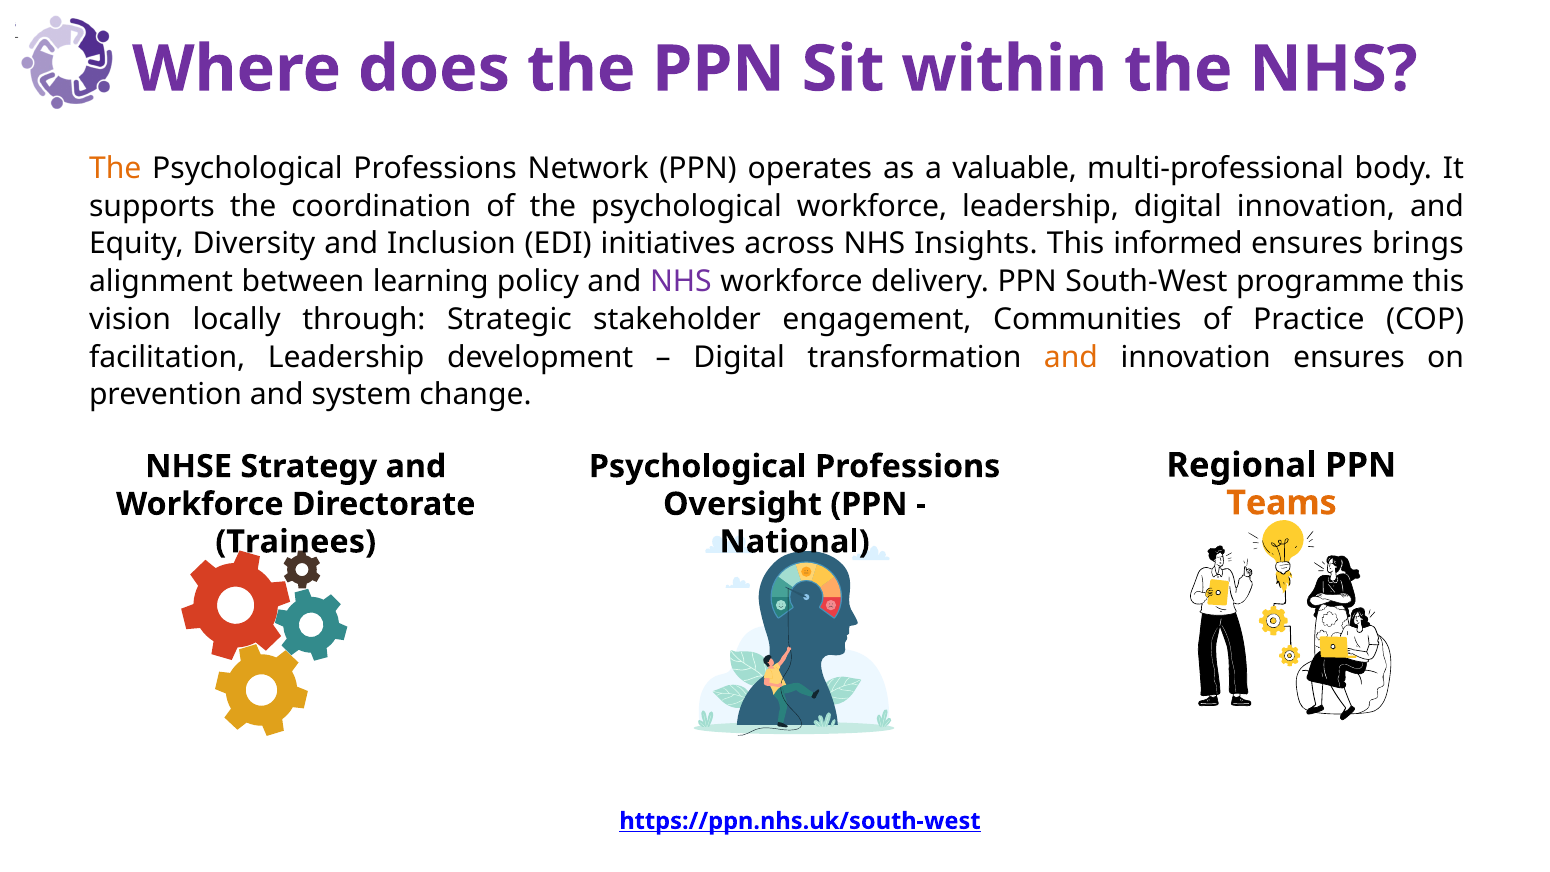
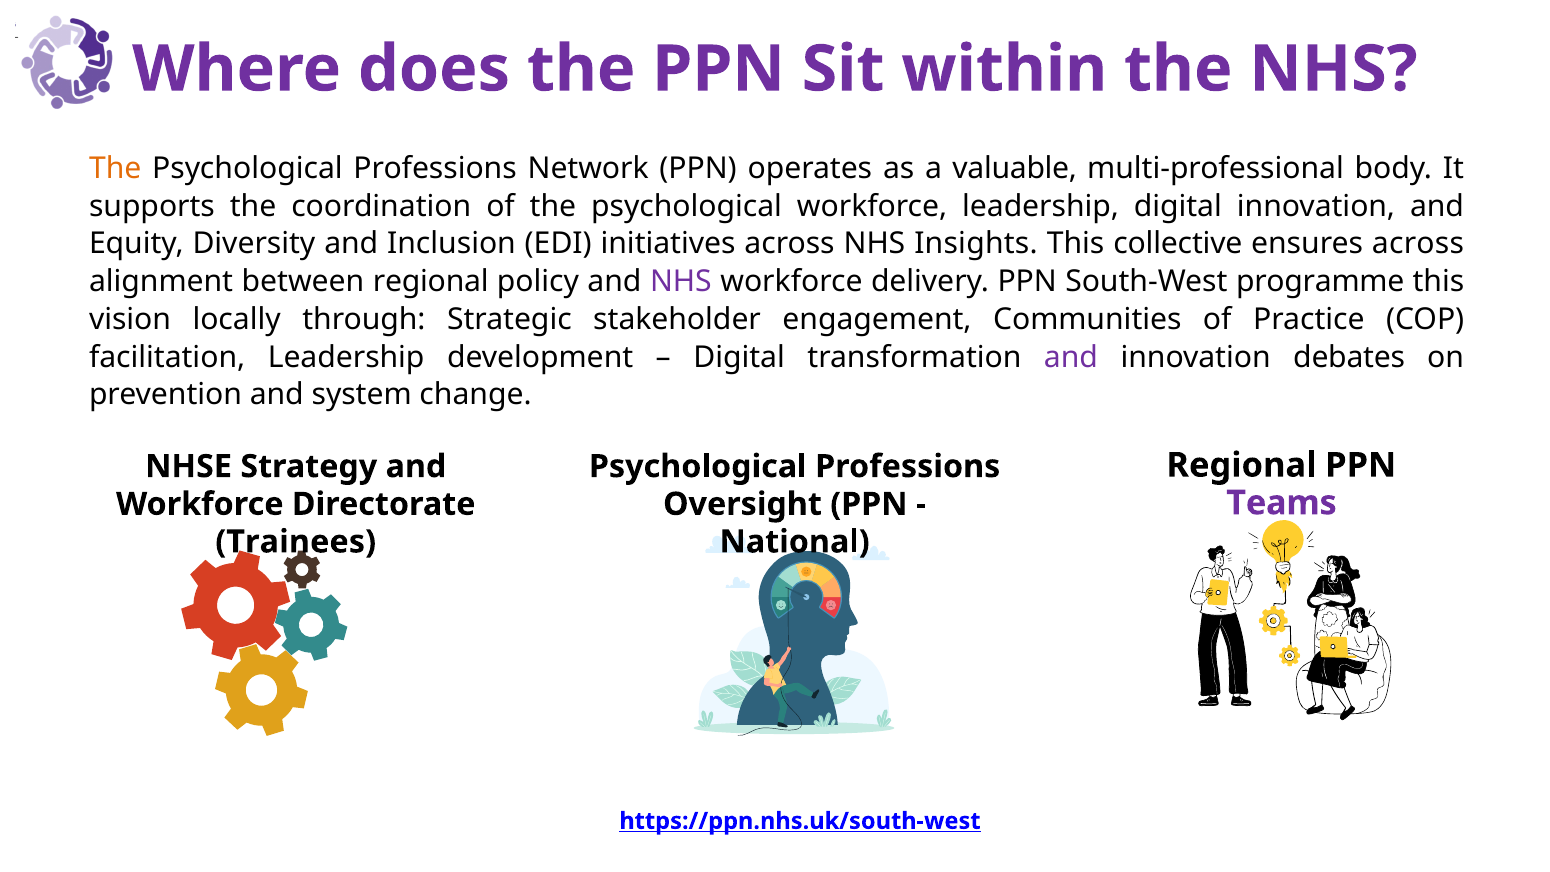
informed: informed -> collective (1178, 244)
ensures brings: brings -> across (1418, 244)
between learning: learning -> regional (431, 282)
and colour: orange -> purple (1071, 357)
innovation ensures: ensures -> debates (1349, 357)
Teams colour: orange -> purple (1282, 503)
